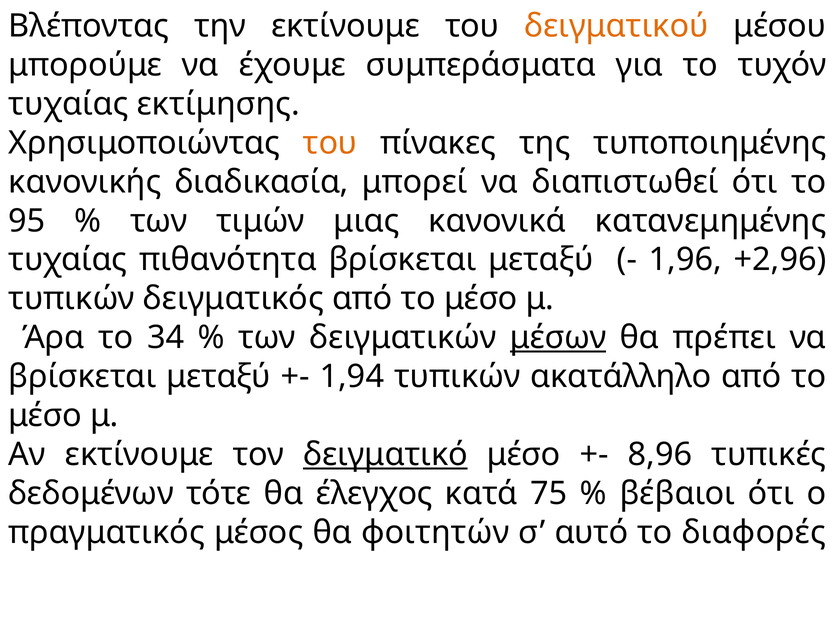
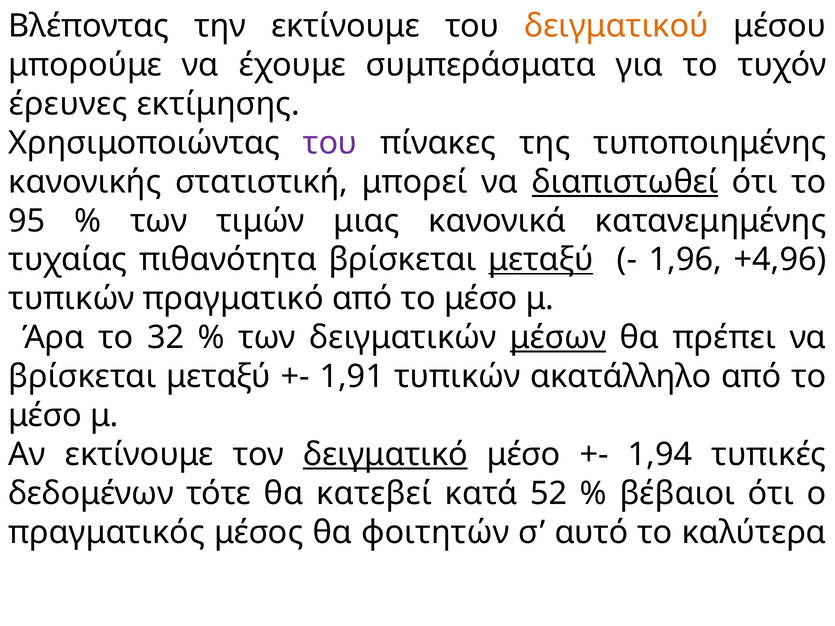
τυχαίας: τυχαίας -> έρευνες (68, 104)
του colour: orange -> purple (330, 143)
διαδικασία: διαδικασία -> στατιστική (262, 182)
διαπιστωθεί underline: none -> present (625, 182)
μεταξύ underline: none -> present (541, 260)
+2,96: +2,96 -> +4,96 (780, 260)
δειγματικός: δειγματικός -> πραγματικό (233, 299)
34: 34 -> 32 (166, 338)
1,94: 1,94 -> 1,91 (352, 377)
8,96: 8,96 -> 1,94 (660, 455)
έλεγχος: έλεγχος -> κατεβεί (374, 494)
75: 75 -> 52 (549, 494)
διαφορές: διαφορές -> καλύτερα (754, 533)
